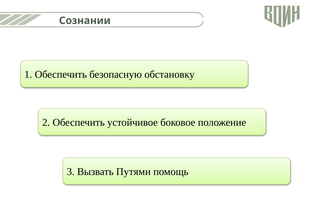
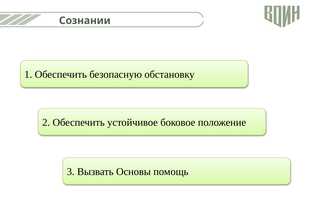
Путями: Путями -> Основы (133, 172)
